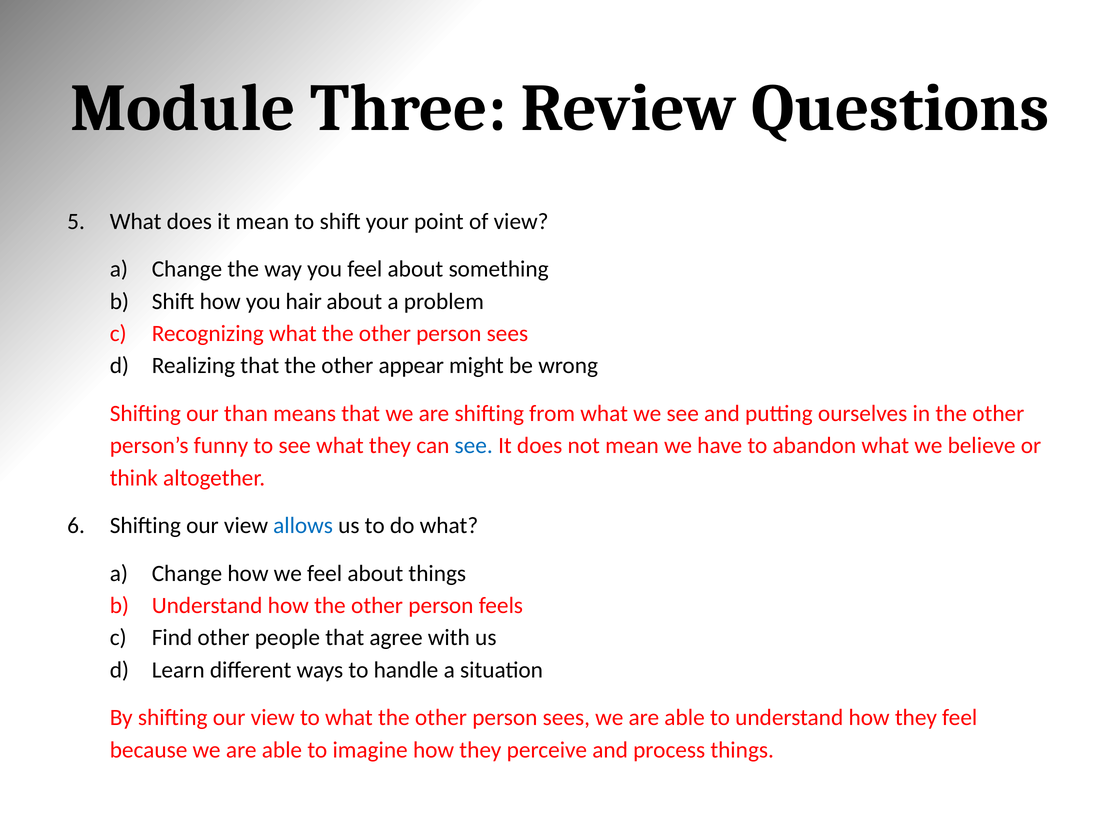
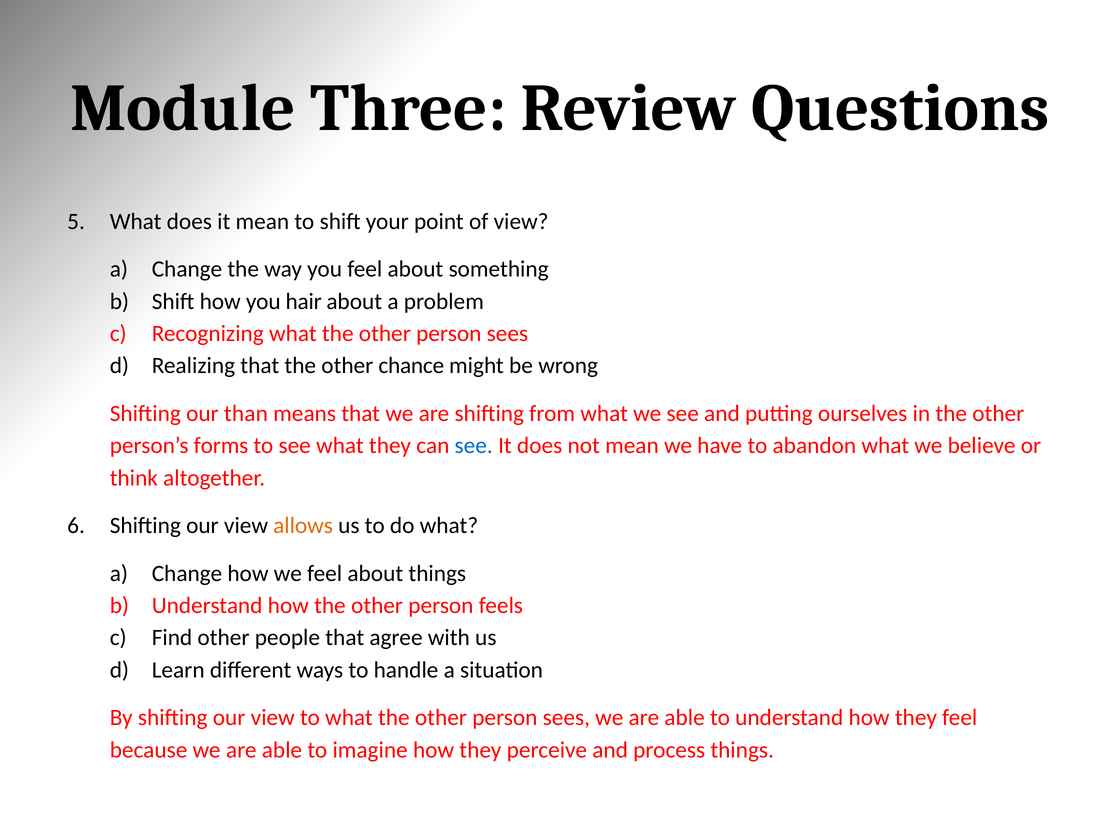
appear: appear -> chance (411, 366)
funny: funny -> forms (221, 446)
allows colour: blue -> orange (303, 526)
